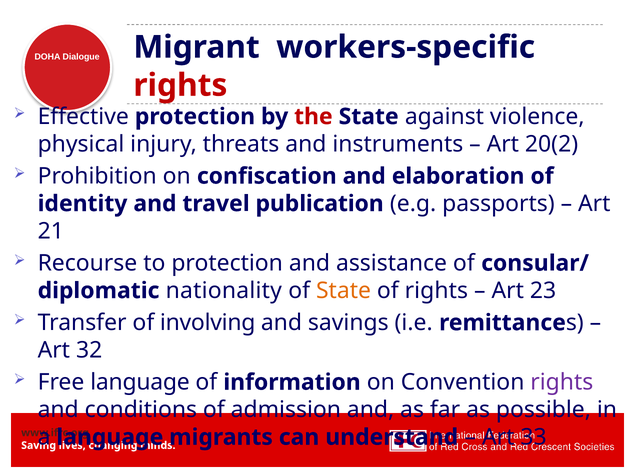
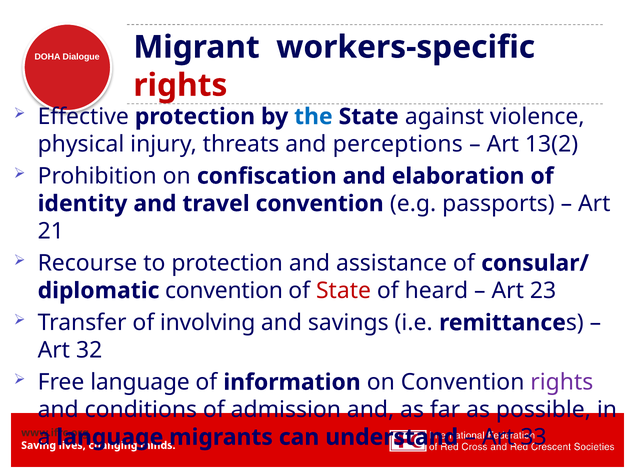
the colour: red -> blue (313, 117)
instruments: instruments -> perceptions (398, 144)
20(2: 20(2 -> 13(2 (552, 144)
travel publication: publication -> convention (320, 204)
diplomatic nationality: nationality -> convention (224, 291)
State colour: orange -> red (343, 291)
of rights: rights -> heard (436, 291)
